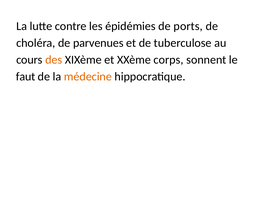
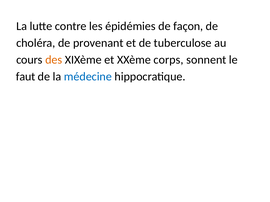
ports: ports -> façon (188, 26)
parvenues: parvenues -> provenant (98, 43)
médecine colour: orange -> blue (88, 77)
